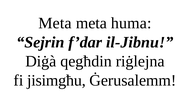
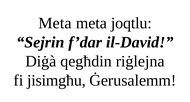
huma: huma -> joqtlu (131, 23)
il-Jibnu: il-Jibnu -> il-David (140, 42)
